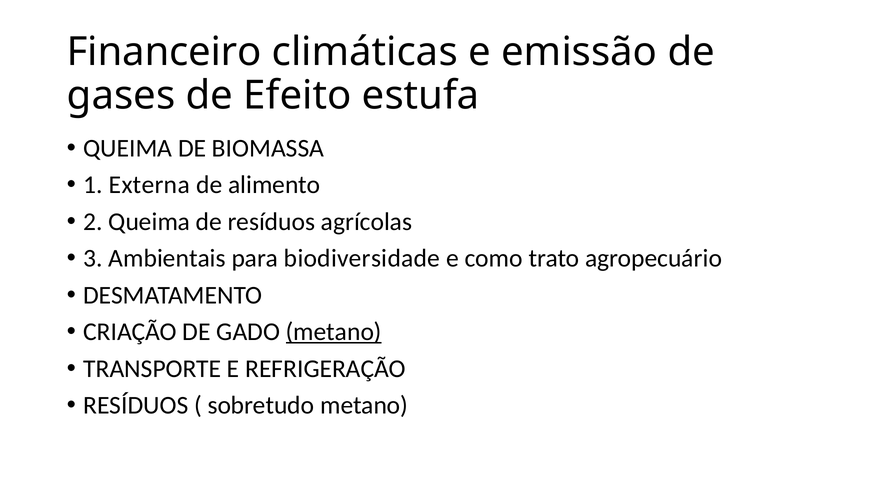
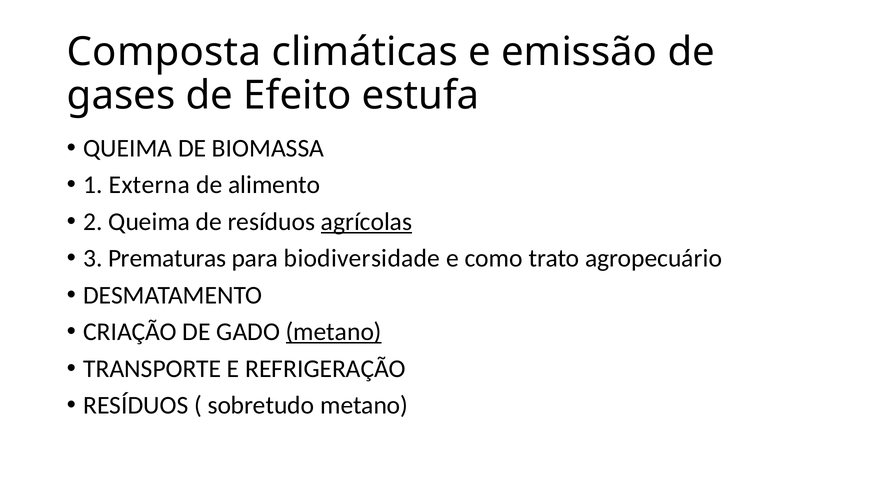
Financeiro: Financeiro -> Composta (164, 52)
agrícolas underline: none -> present (367, 222)
Ambientais: Ambientais -> Prematuras (167, 259)
